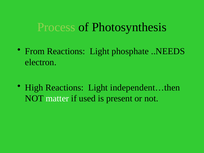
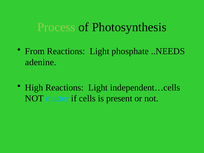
electron: electron -> adenine (41, 62)
independent…then: independent…then -> independent…cells (145, 88)
matter colour: white -> light blue (57, 98)
used: used -> cells (87, 98)
